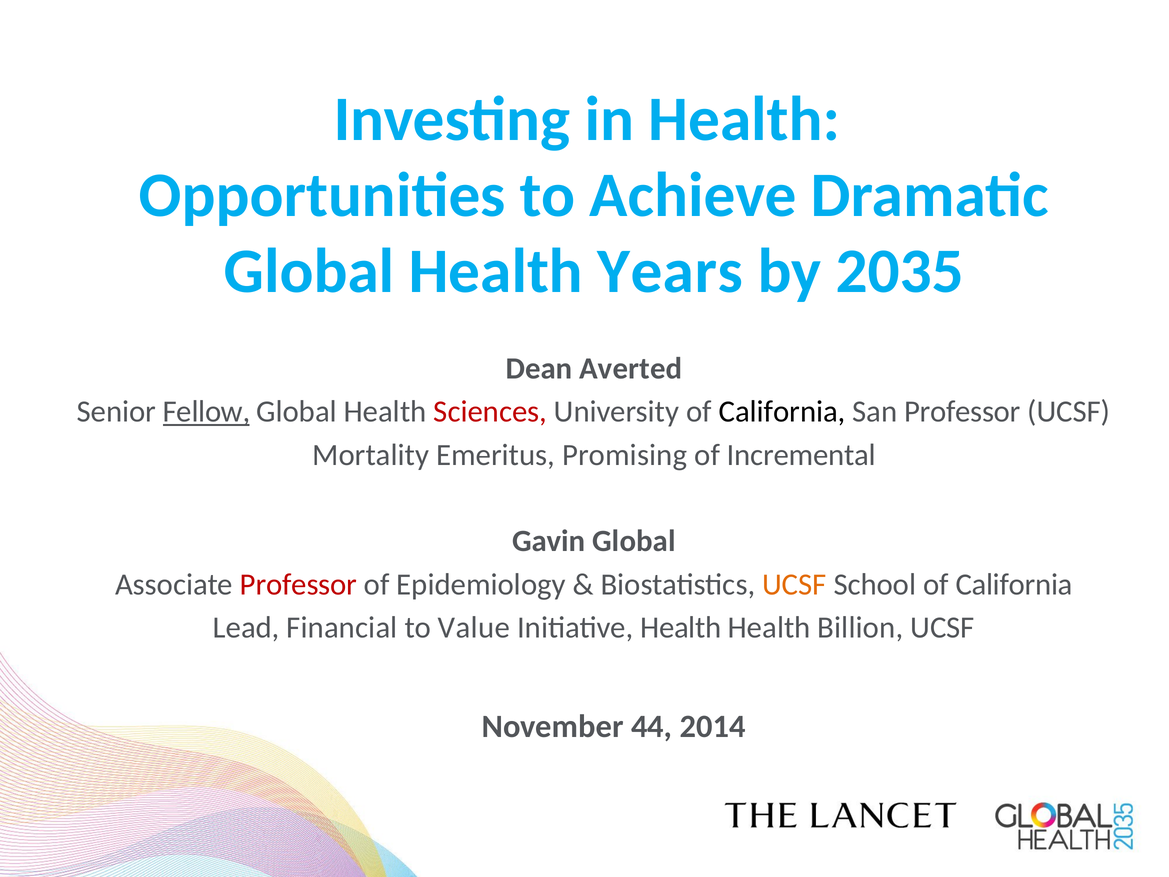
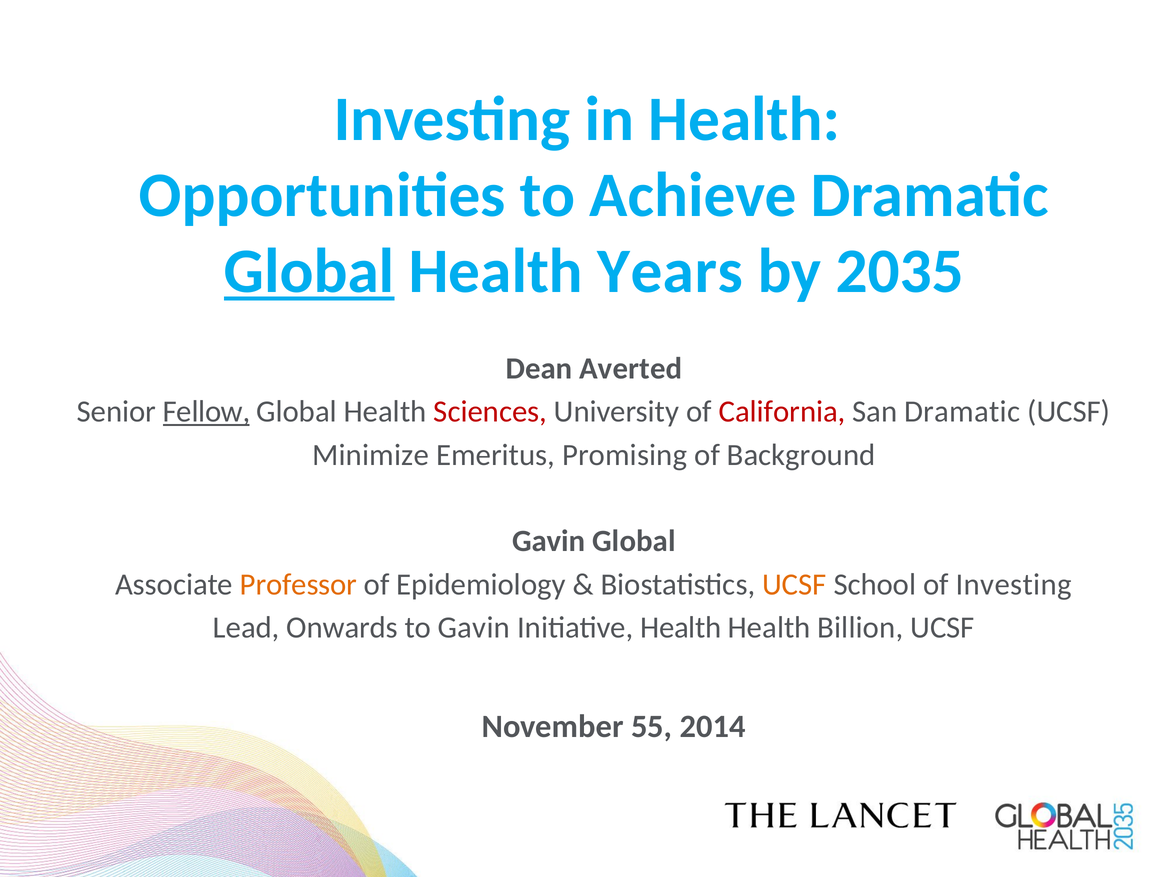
Global underline: none -> present (309, 271)
California colour: black -> red (782, 412)
San Professor: Professor -> Dramatic (962, 412)
Mortality: Mortality -> Minimize (371, 455)
Incremental: Incremental -> Background (801, 455)
Professor colour: red -> orange (298, 584)
School of California: California -> Investing (1014, 584)
Financial: Financial -> Onwards (342, 627)
to Value: Value -> Gavin (474, 627)
44: 44 -> 55 (652, 726)
